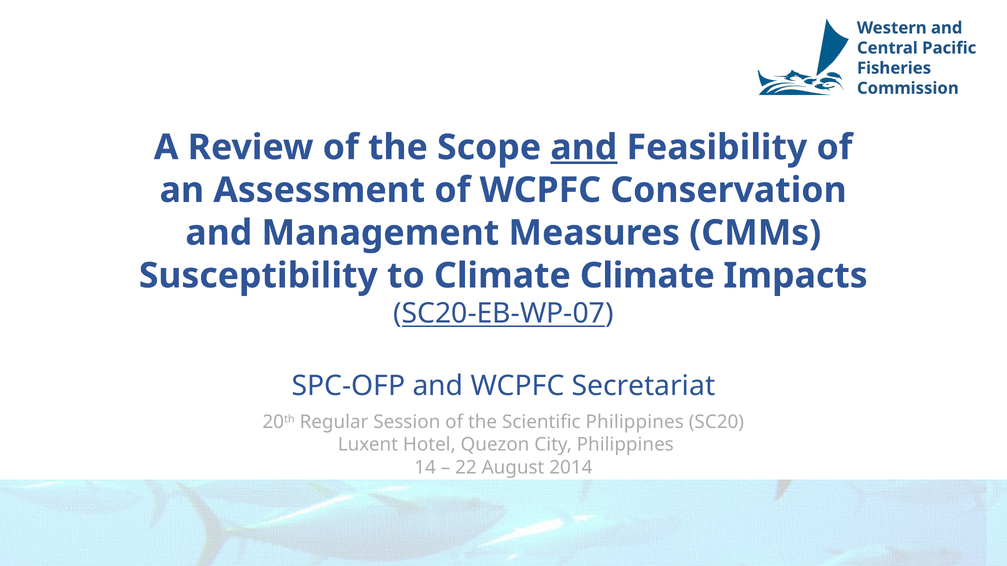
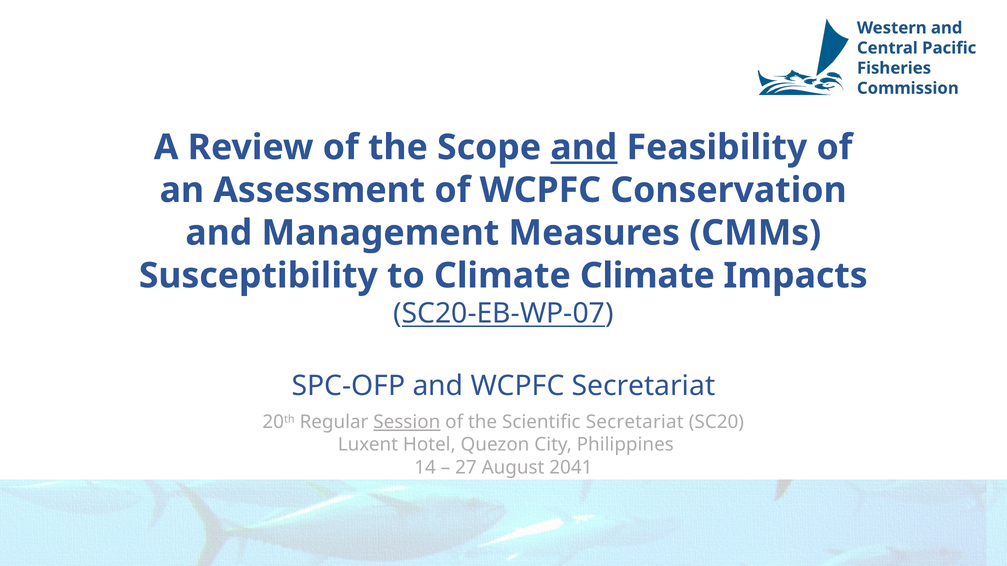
Session underline: none -> present (407, 422)
Scientific Philippines: Philippines -> Secretariat (635, 422)
22: 22 -> 27 (466, 468)
2014: 2014 -> 2041 (571, 468)
